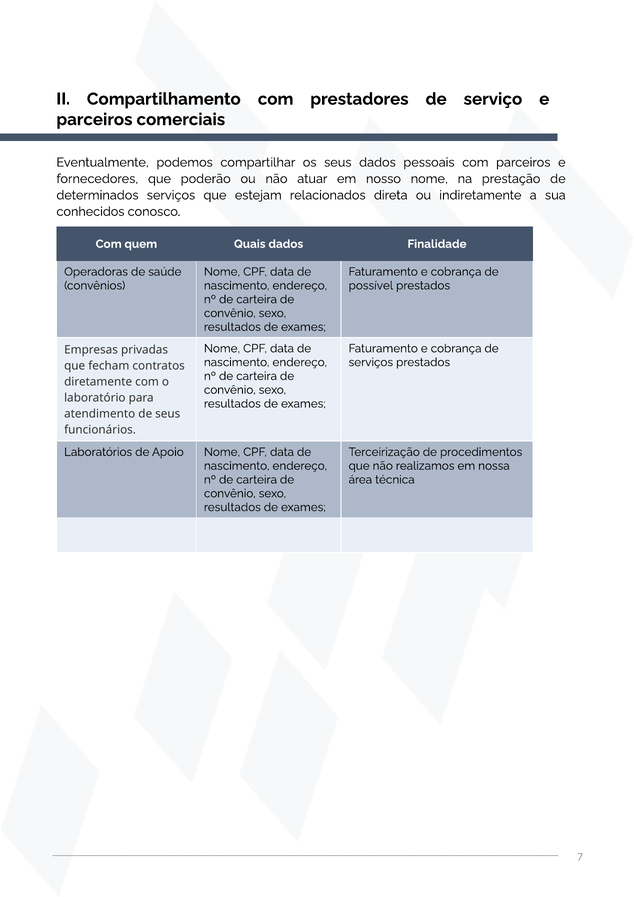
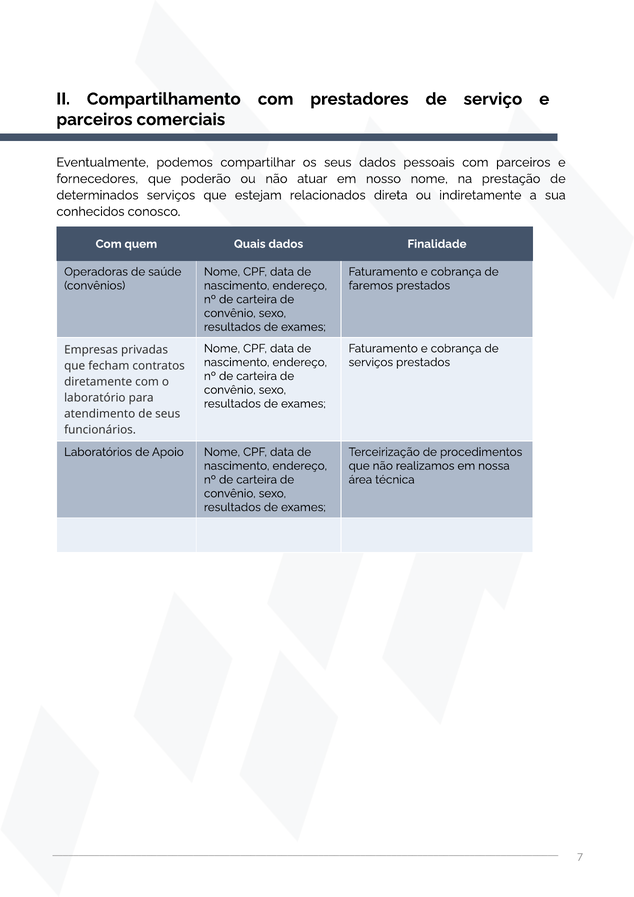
possível: possível -> faremos (371, 285)
